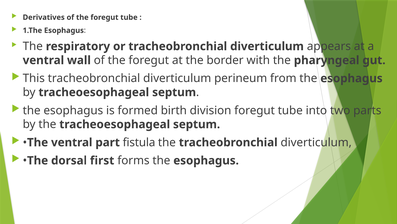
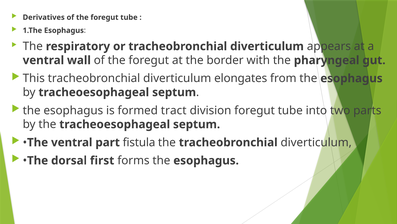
perineum: perineum -> elongates (241, 78)
birth: birth -> tract (174, 110)
